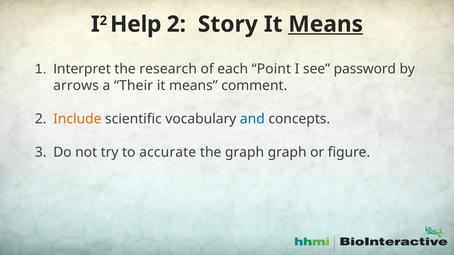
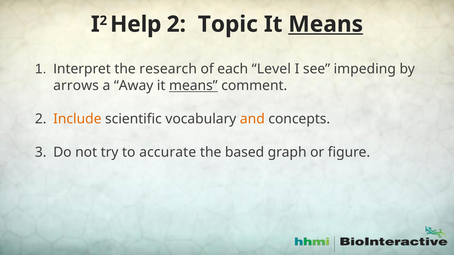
Story: Story -> Topic (228, 24)
Point: Point -> Level (271, 69)
password: password -> impeding (365, 69)
Their: Their -> Away (134, 86)
means underline: none -> present (193, 86)
and colour: blue -> orange (252, 119)
the graph: graph -> based (245, 152)
